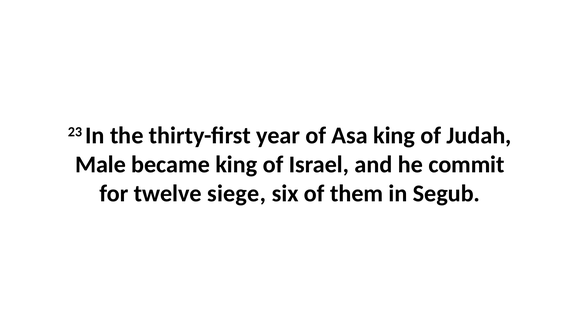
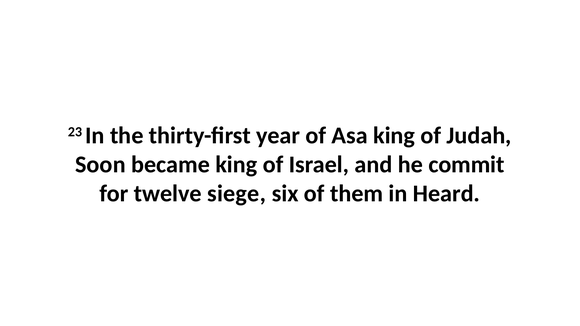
Male: Male -> Soon (100, 165)
Segub: Segub -> Heard (446, 194)
